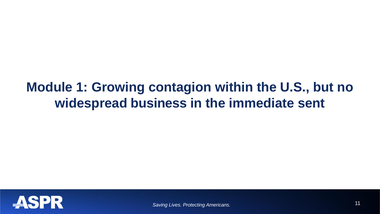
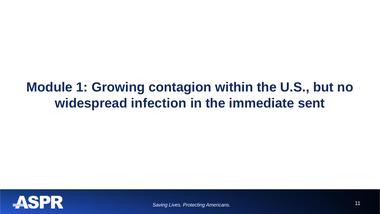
business: business -> infection (159, 103)
